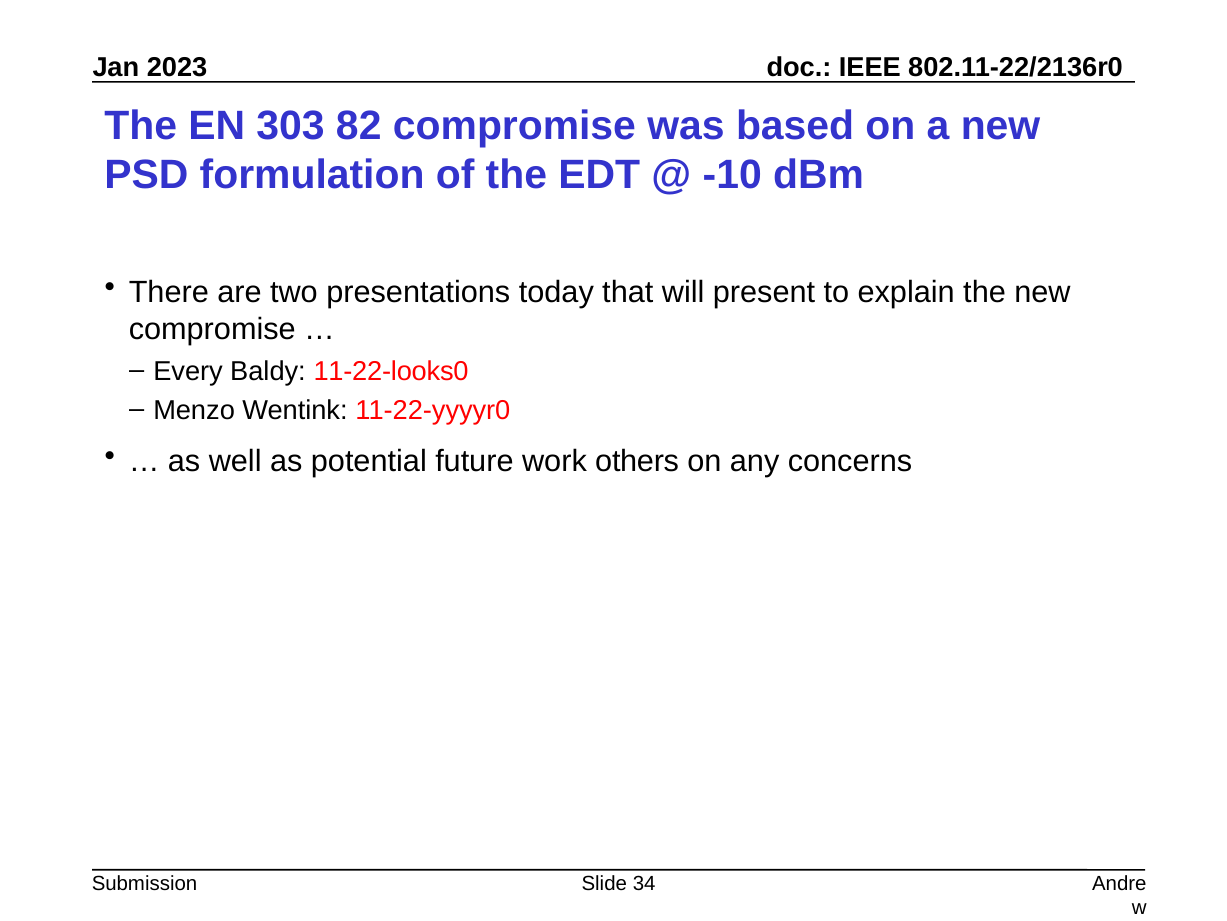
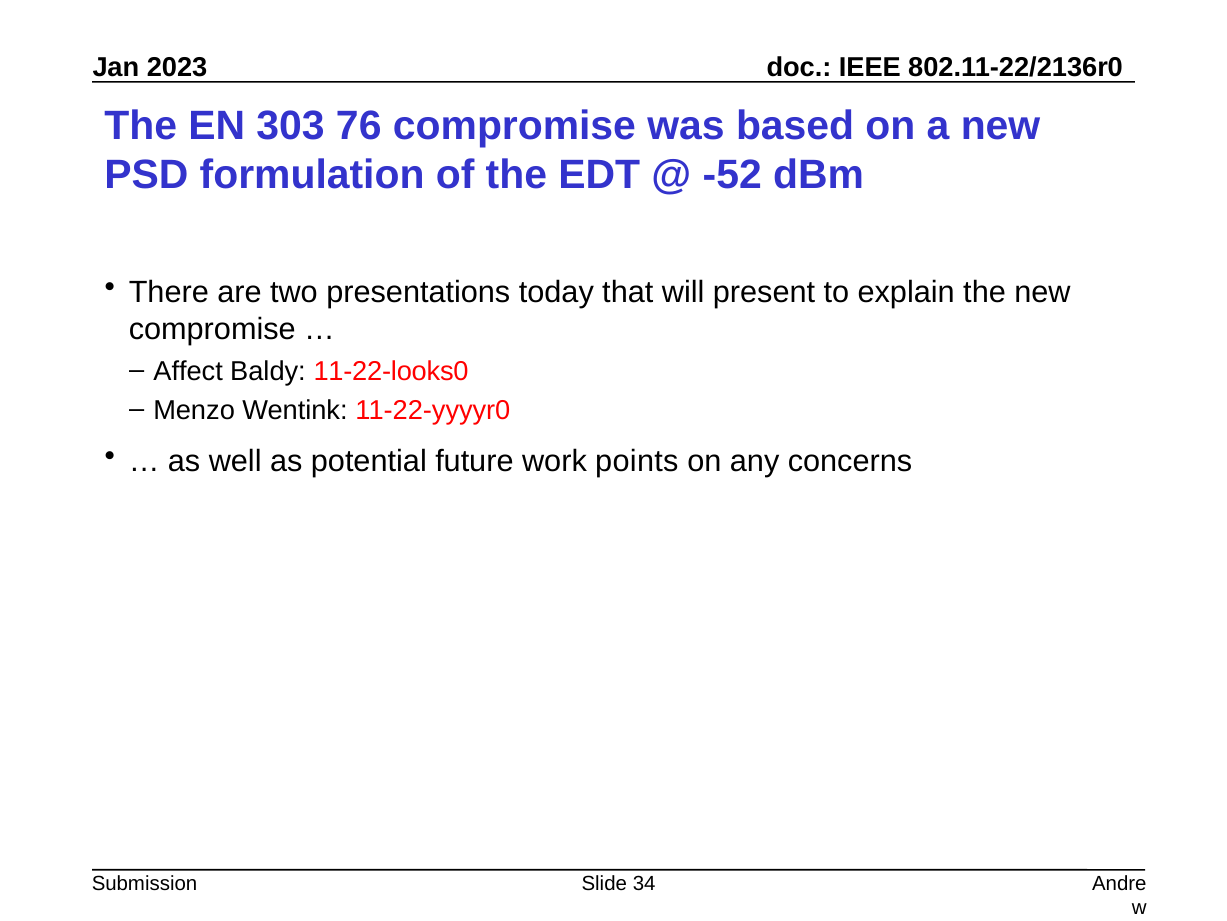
82: 82 -> 76 (359, 126)
-10: -10 -> -52 (732, 175)
Every: Every -> Affect (188, 371)
others: others -> points (637, 461)
